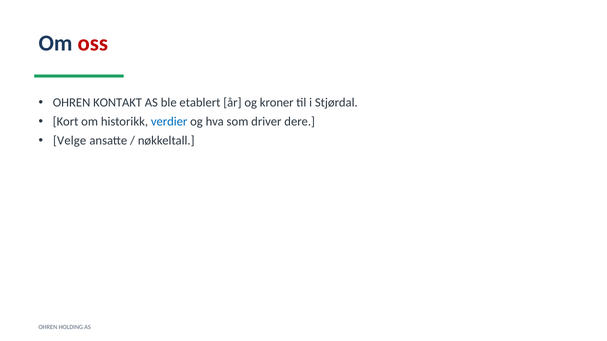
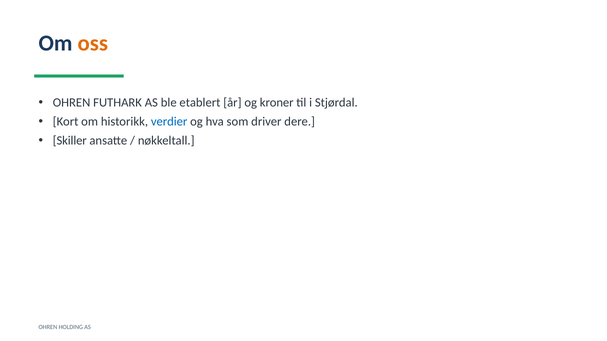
oss colour: red -> orange (93, 43)
KONTAKT: KONTAKT -> FUTHARK (118, 103)
Velge: Velge -> Skiller (70, 141)
